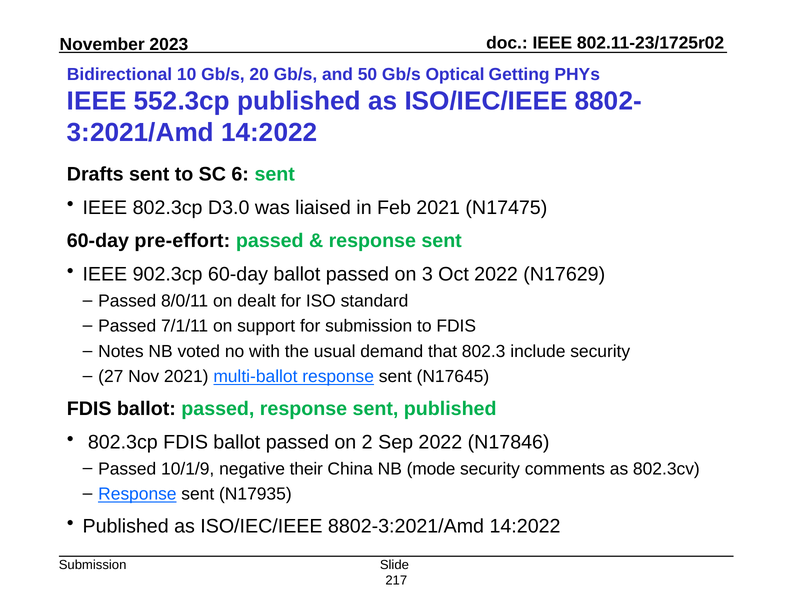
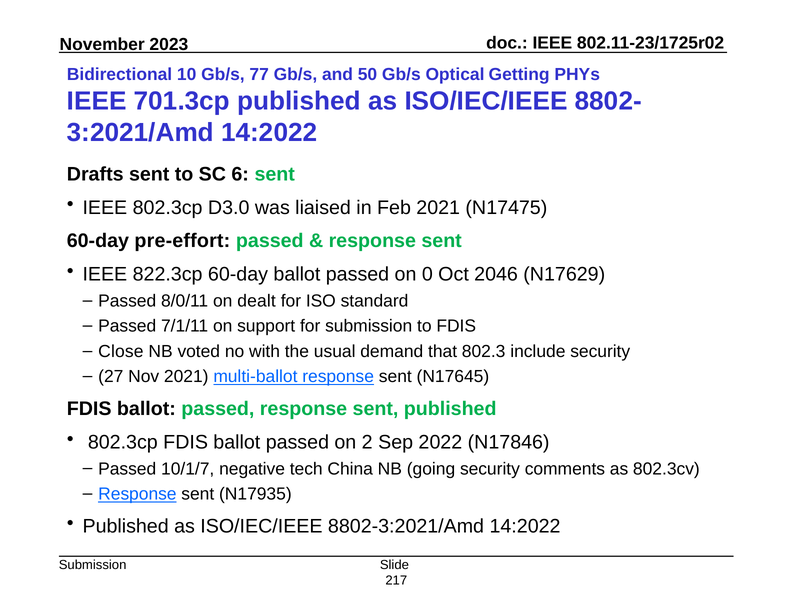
20: 20 -> 77 (259, 75)
552.3cp: 552.3cp -> 701.3cp (182, 101)
902.3cp: 902.3cp -> 822.3cp (168, 275)
3: 3 -> 0 (427, 275)
Oct 2022: 2022 -> 2046 (496, 275)
Notes: Notes -> Close (121, 352)
10/1/9: 10/1/9 -> 10/1/7 (188, 469)
their: their -> tech (306, 469)
mode: mode -> going (431, 469)
